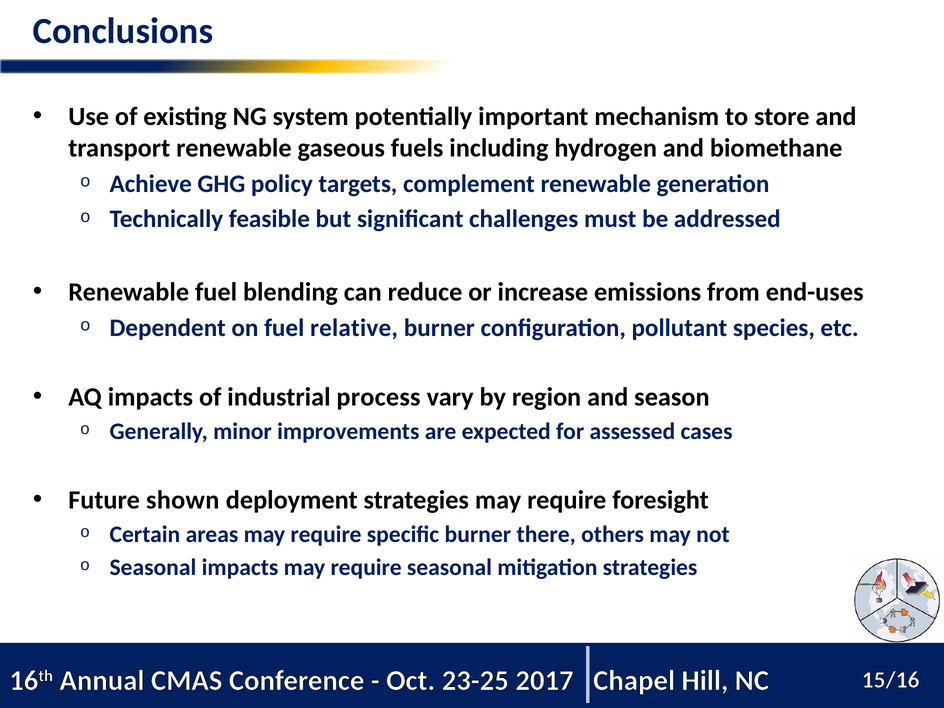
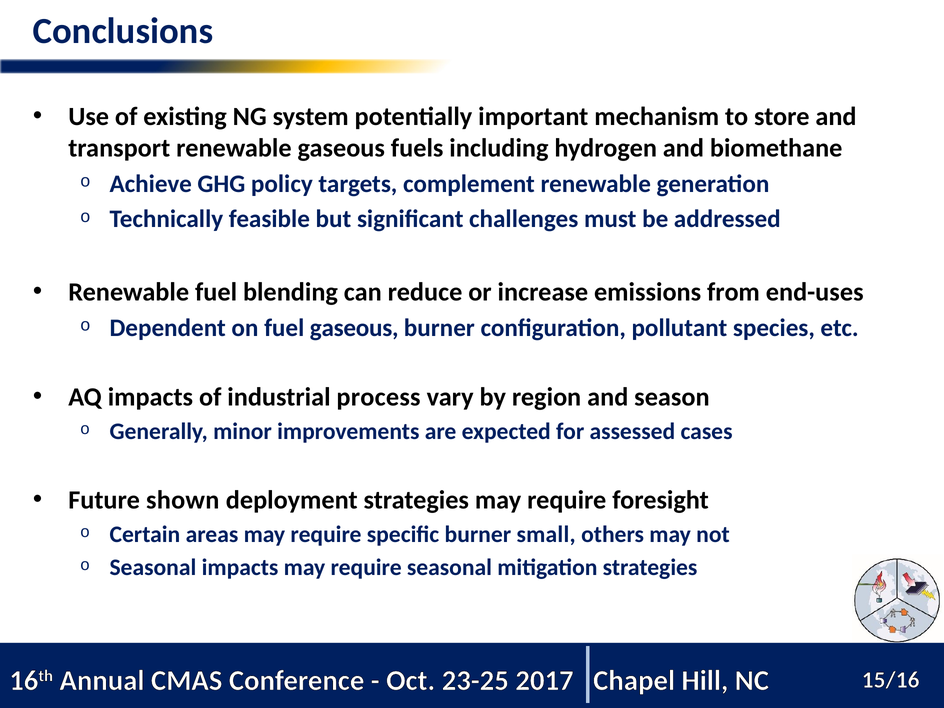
fuel relative: relative -> gaseous (354, 328)
there: there -> small (546, 534)
